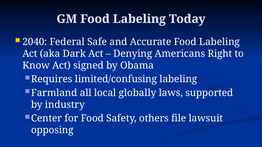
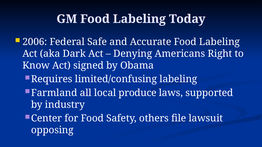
2040: 2040 -> 2006 (35, 42)
globally: globally -> produce (138, 93)
